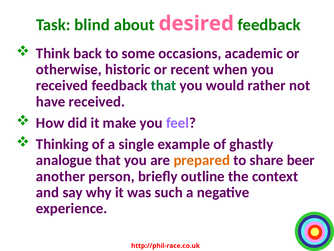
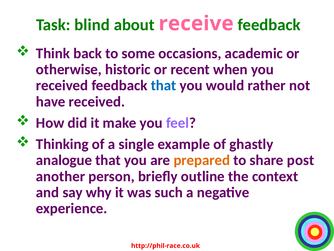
desired: desired -> receive (196, 23)
that colour: green -> blue (164, 85)
beer: beer -> post (301, 160)
